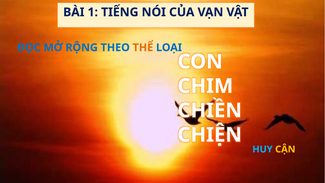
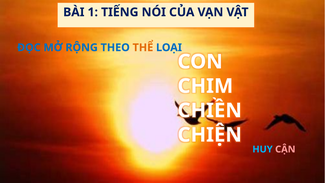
CẬN colour: yellow -> pink (285, 149)
